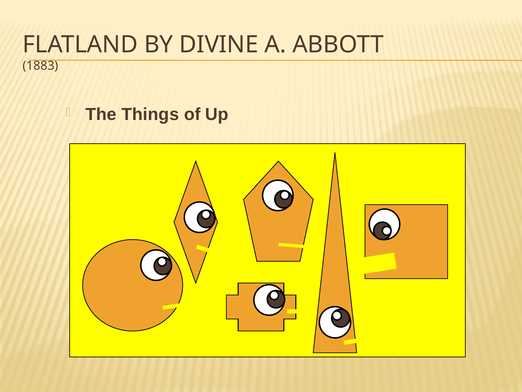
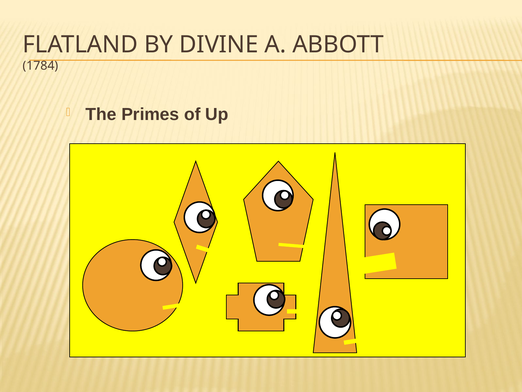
1883: 1883 -> 1784 (40, 66)
Things: Things -> Primes (150, 114)
